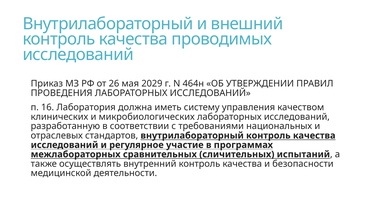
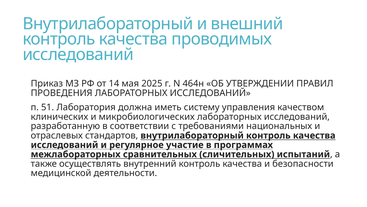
26: 26 -> 14 (114, 83)
2029: 2029 -> 2025 (152, 83)
16: 16 -> 51 (48, 107)
